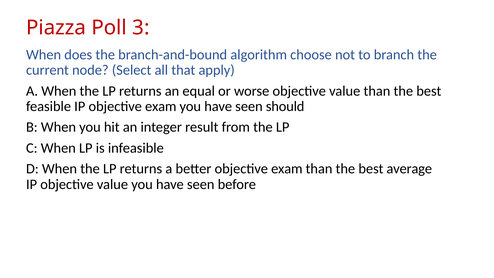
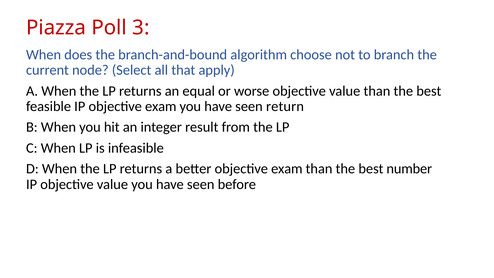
should: should -> return (285, 106)
average: average -> number (409, 169)
